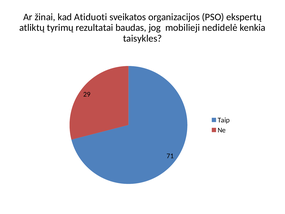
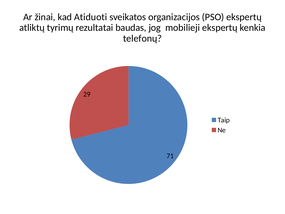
mobilieji nedidelė: nedidelė -> ekspertų (220, 28)
taisykles: taisykles -> telefonų (142, 38)
